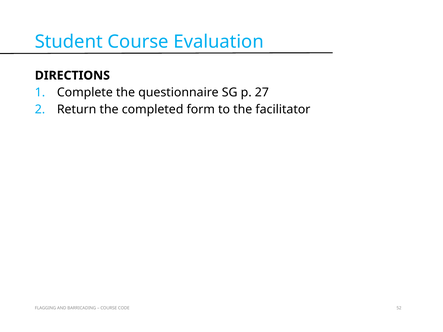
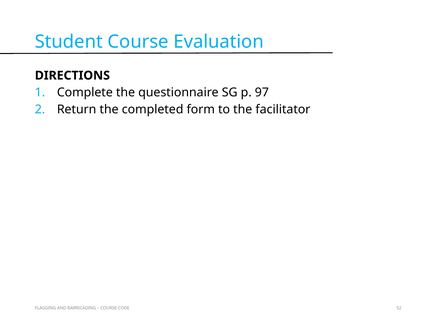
27: 27 -> 97 (262, 93)
